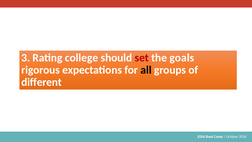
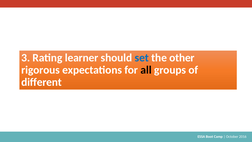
college: college -> learner (82, 58)
set colour: red -> blue (142, 58)
goals: goals -> other (182, 58)
